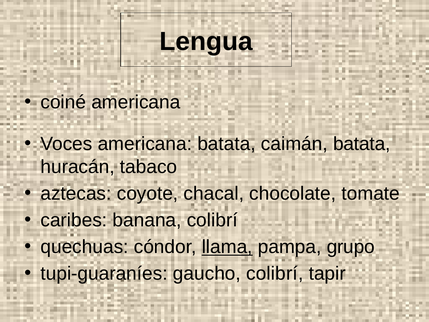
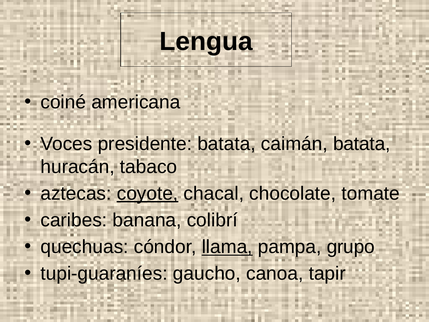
Voces americana: americana -> presidente (145, 144)
coyote underline: none -> present (148, 193)
gaucho colibrí: colibrí -> canoa (275, 273)
